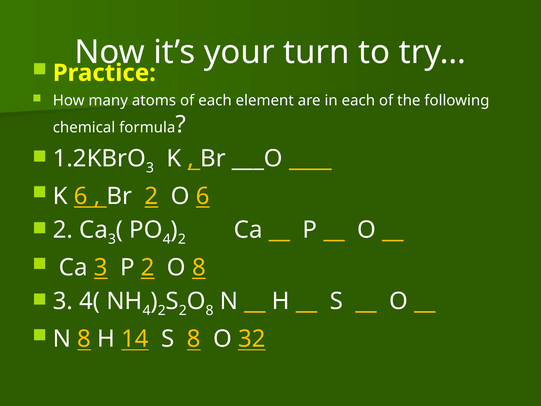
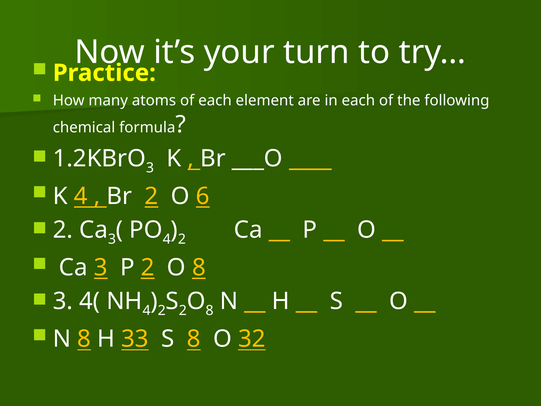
K 6: 6 -> 4 (81, 196)
14: 14 -> 33 (135, 339)
